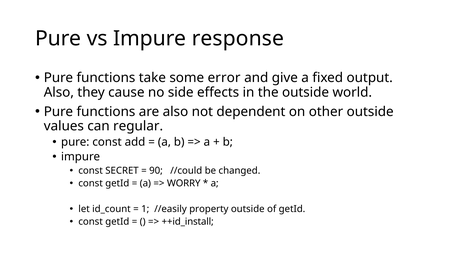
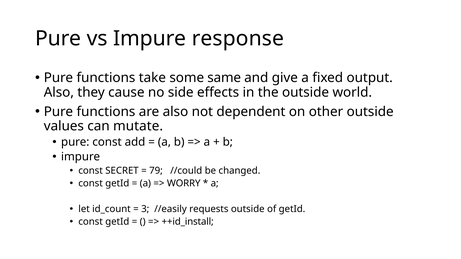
error: error -> same (224, 78)
regular: regular -> mutate (138, 126)
90: 90 -> 79 (156, 171)
1: 1 -> 3 (145, 209)
property: property -> requests (209, 209)
